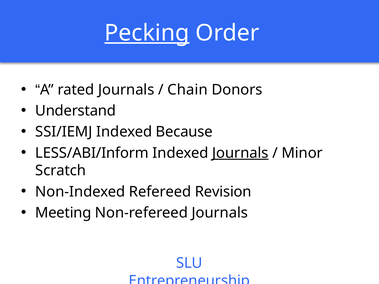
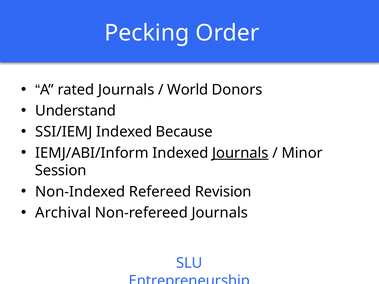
Pecking underline: present -> none (147, 33)
Chain: Chain -> World (188, 90)
LESS/ABI/Inform: LESS/ABI/Inform -> IEMJ/ABI/Inform (92, 153)
Scratch: Scratch -> Session (61, 171)
Meeting: Meeting -> Archival (63, 213)
